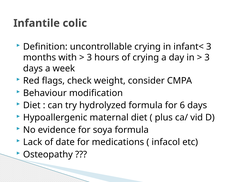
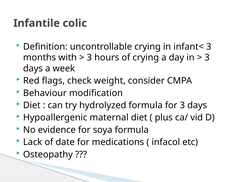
for 6: 6 -> 3 (182, 105)
